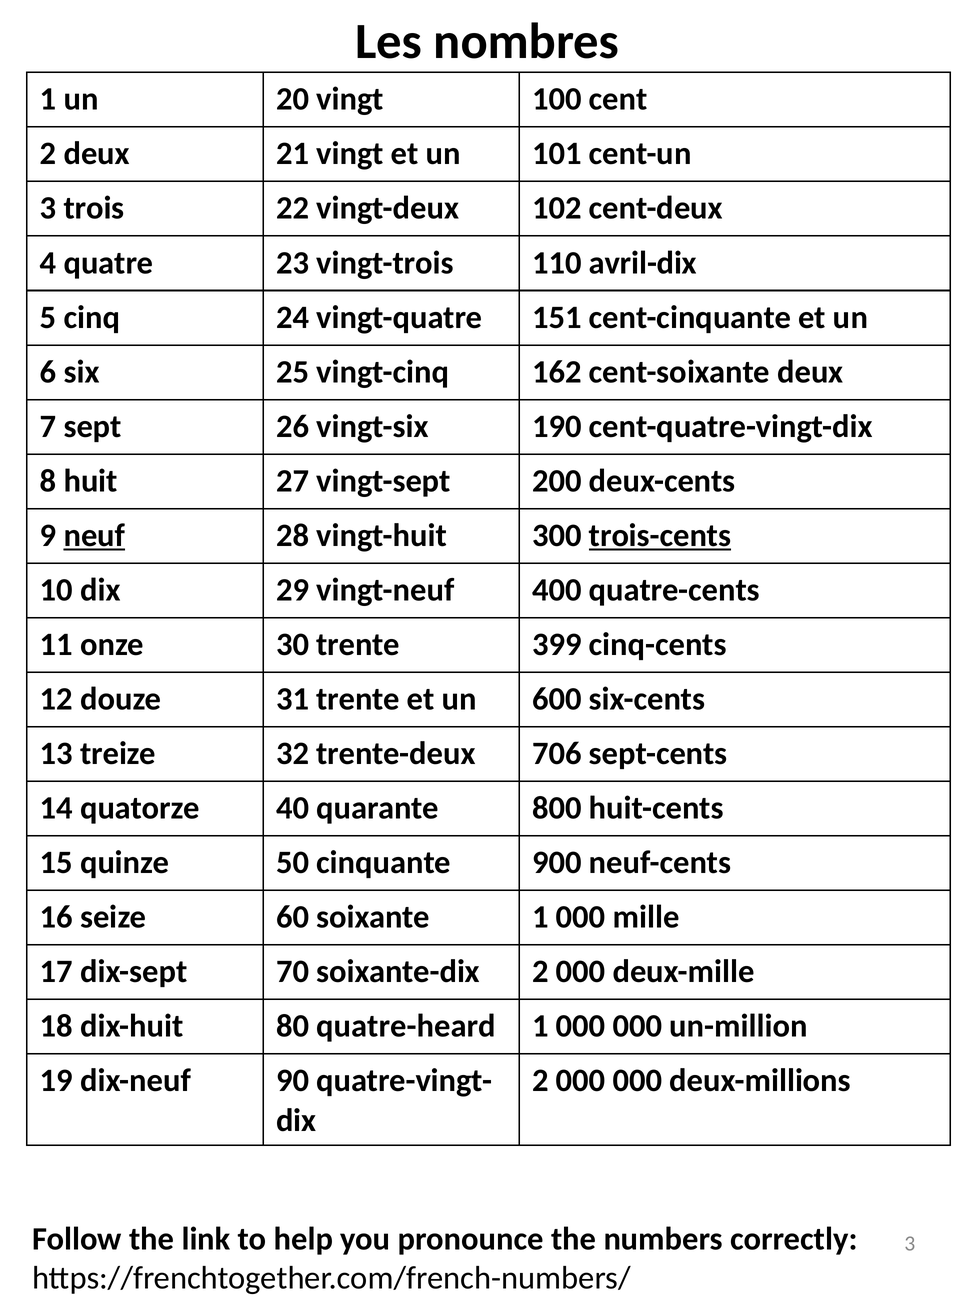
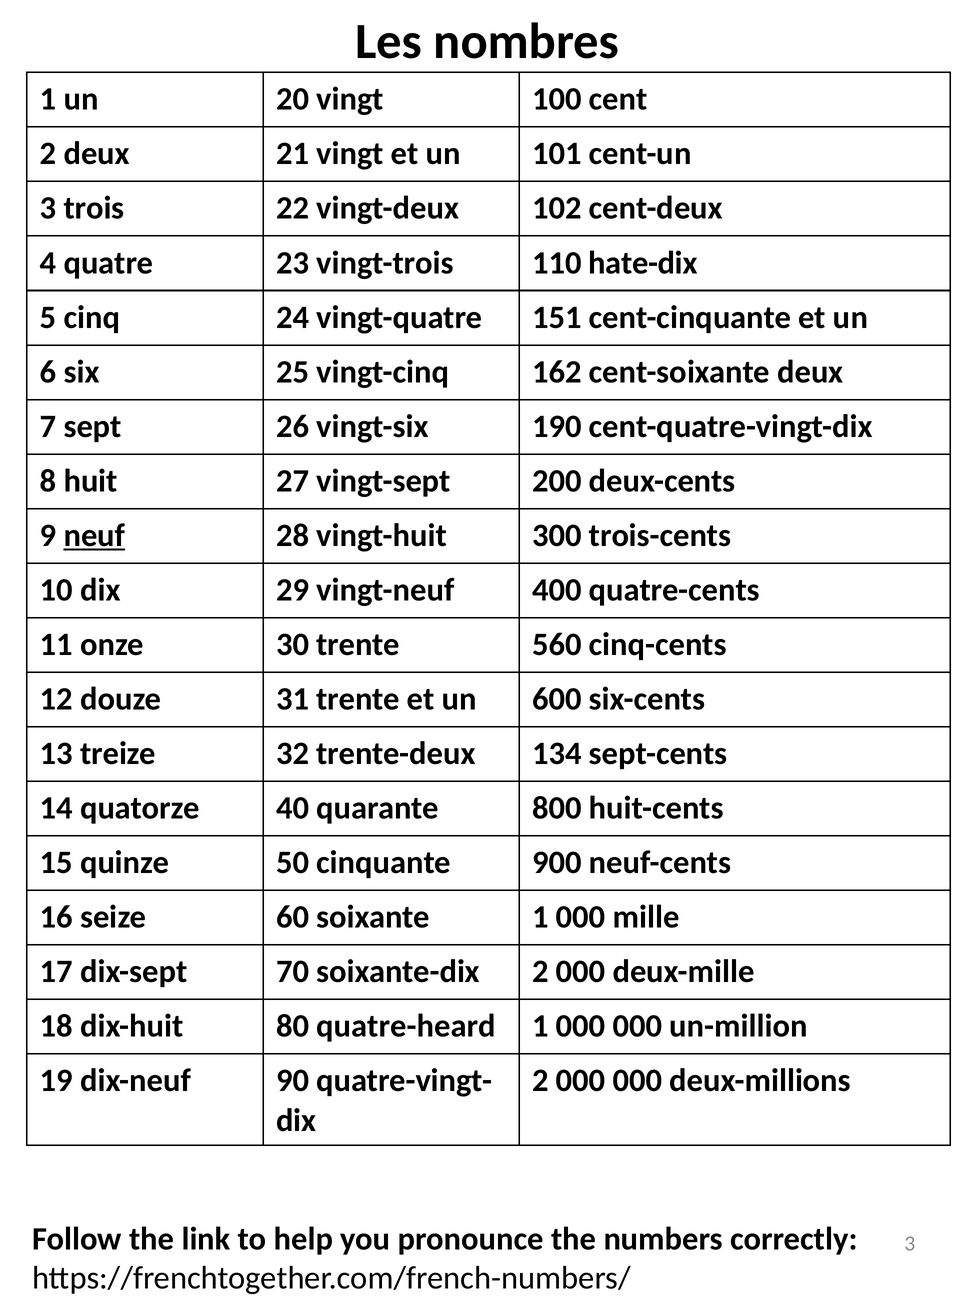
avril-dix: avril-dix -> hate-dix (643, 263)
trois-cents underline: present -> none (660, 535)
399: 399 -> 560 (557, 644)
706: 706 -> 134 (557, 753)
